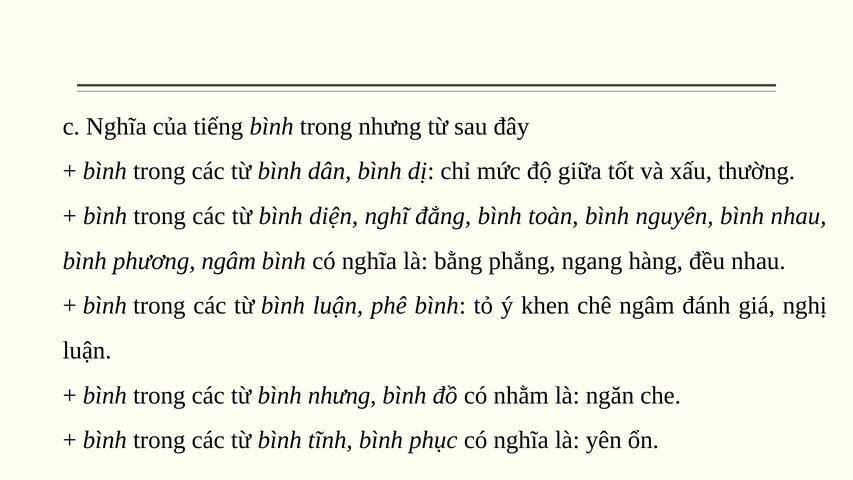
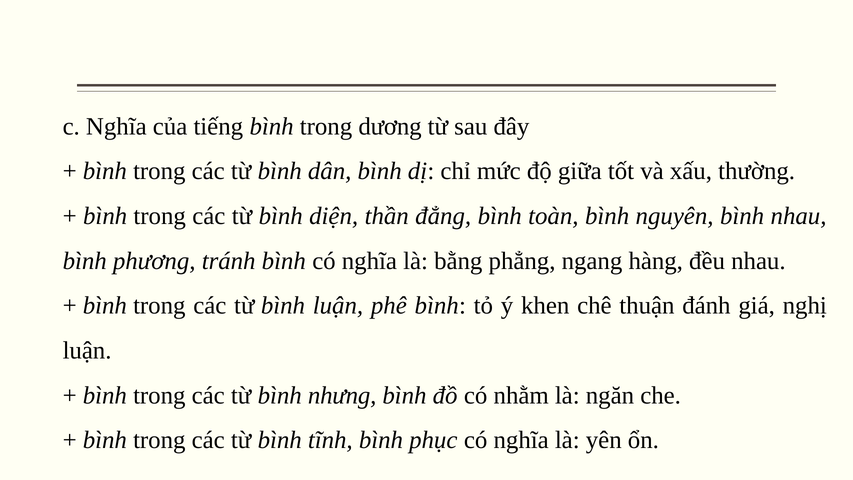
trong nhưng: nhưng -> dương (390, 126)
nghĩ: nghĩ -> thần (387, 216)
phương ngâm: ngâm -> tránh (229, 261)
chê ngâm: ngâm -> thuận (647, 306)
